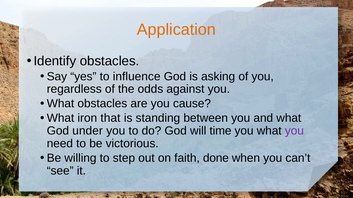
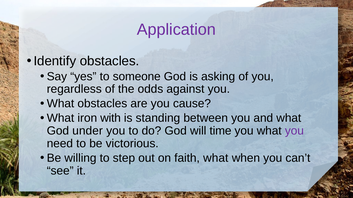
Application colour: orange -> purple (176, 30)
influence: influence -> someone (137, 77)
that: that -> with (111, 118)
faith done: done -> what (216, 158)
